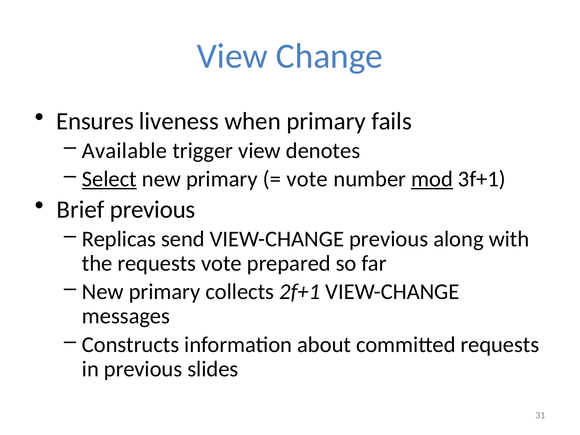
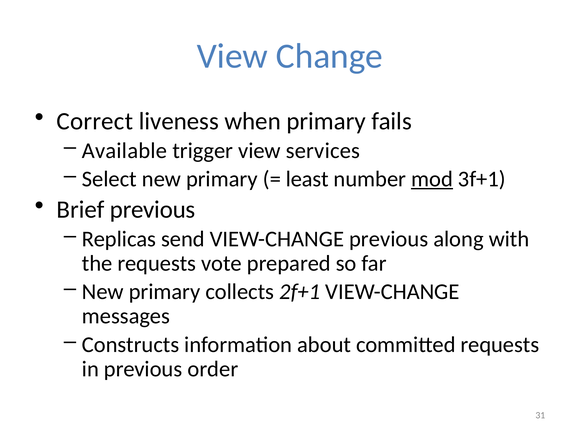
Ensures: Ensures -> Correct (95, 121)
denotes: denotes -> services (323, 151)
Select underline: present -> none (109, 179)
vote: vote -> least (307, 179)
slides: slides -> order (213, 369)
